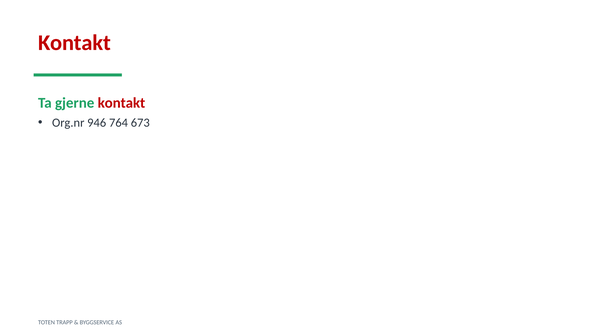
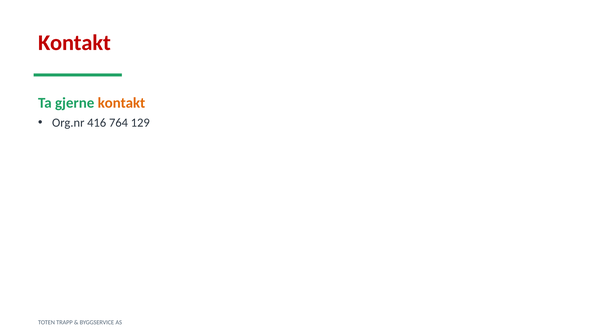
kontakt colour: red -> orange (121, 103)
946: 946 -> 416 (97, 123)
673: 673 -> 129 (140, 123)
